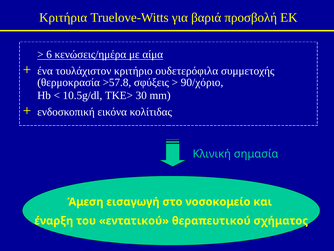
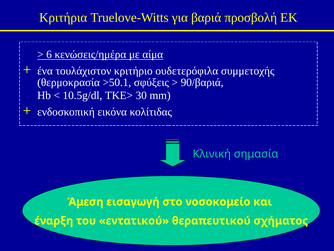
>57.8: >57.8 -> >50.1 (117, 82)
90/χόριο: 90/χόριο -> 90/βαριά (202, 82)
